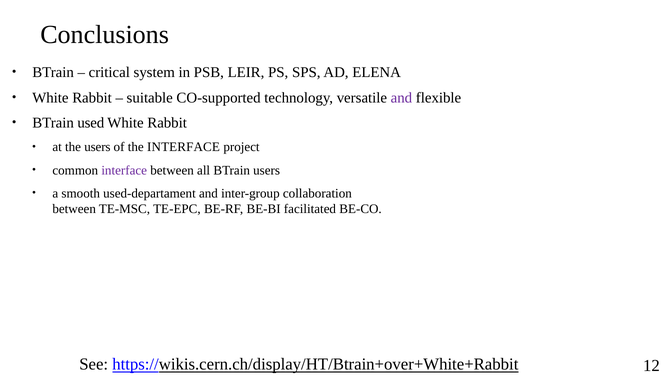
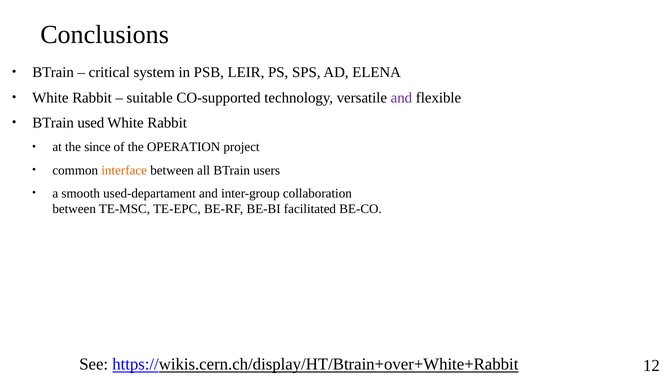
the users: users -> since (97, 147)
the INTERFACE: INTERFACE -> OPERATION (184, 147)
interface colour: purple -> orange (124, 170)
